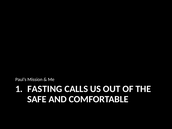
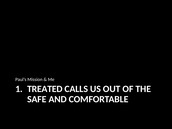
FASTING: FASTING -> TREATED (45, 89)
